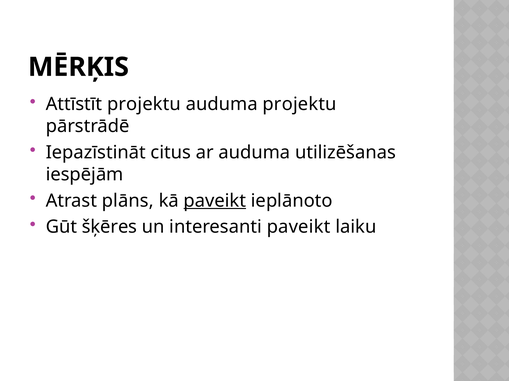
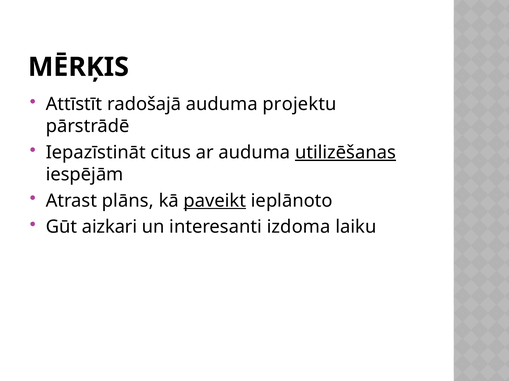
Attīstīt projektu: projektu -> radošajā (144, 104)
utilizēšanas underline: none -> present (345, 153)
šķēres: šķēres -> aizkari (110, 227)
interesanti paveikt: paveikt -> izdoma (299, 227)
